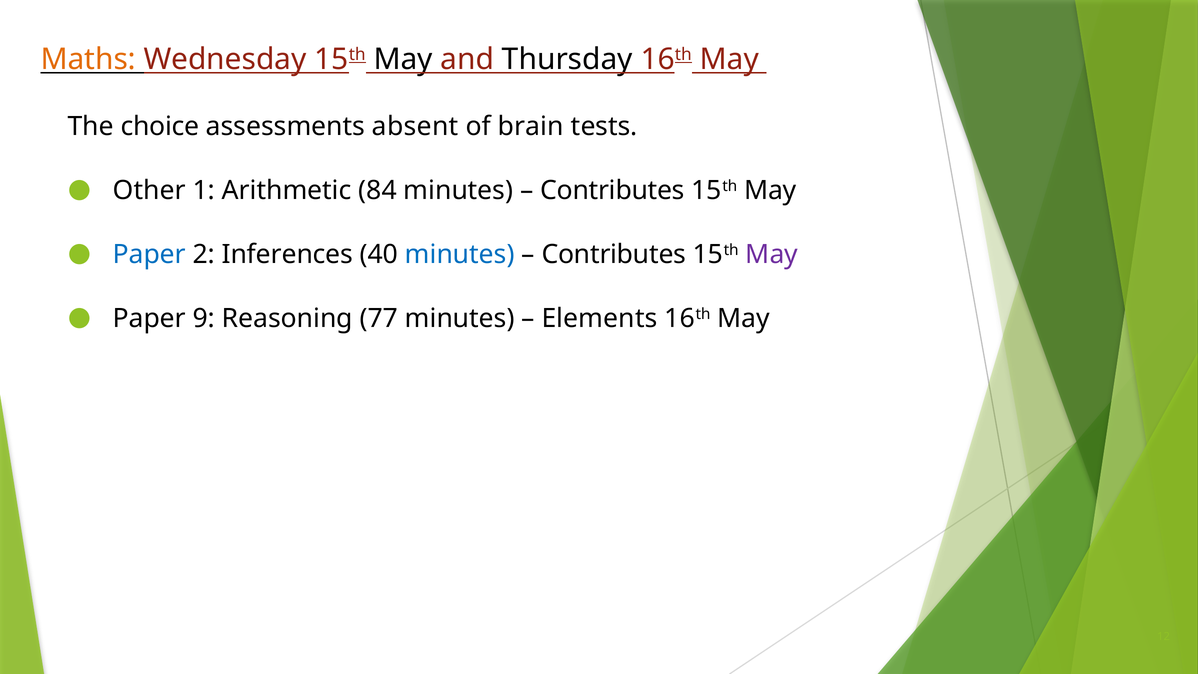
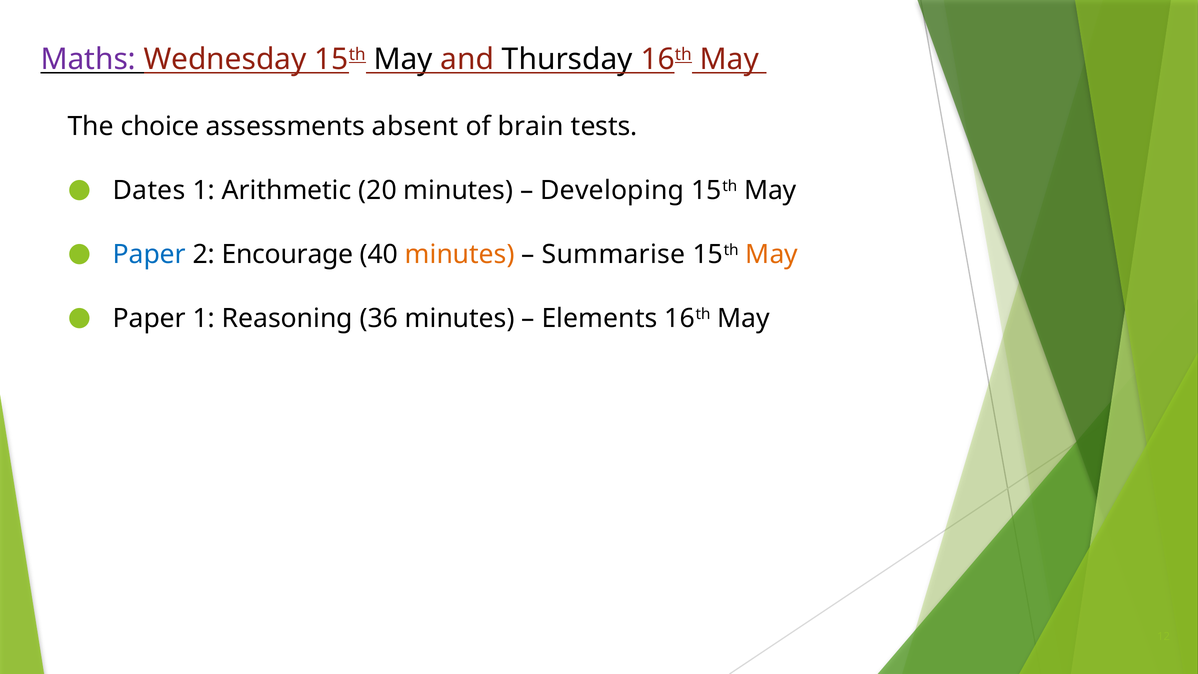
Maths colour: orange -> purple (88, 59)
Other: Other -> Dates (149, 191)
84: 84 -> 20 (378, 191)
Contributes: Contributes -> Developing (612, 191)
Inferences: Inferences -> Encourage (287, 254)
minutes colour: blue -> orange (460, 254)
Contributes: Contributes -> Summarise (614, 254)
May colour: purple -> orange (772, 254)
Paper 9: 9 -> 1 (204, 318)
77: 77 -> 36 (379, 318)
